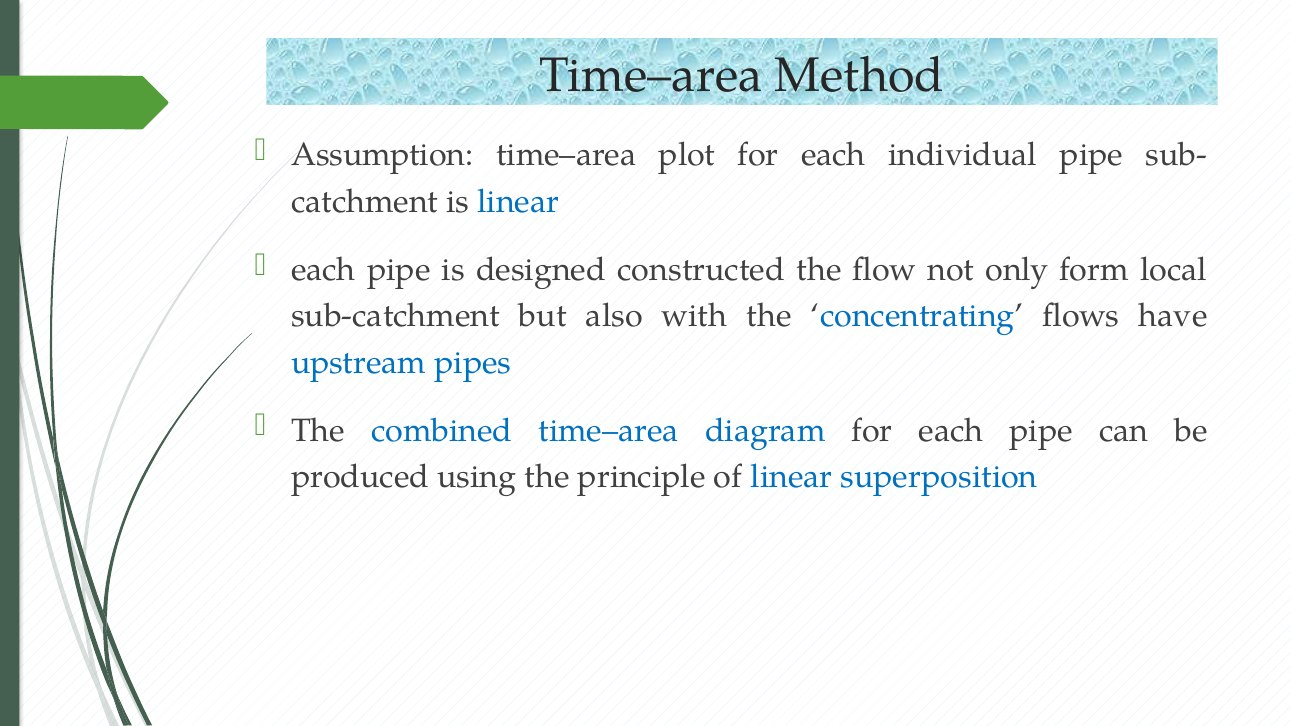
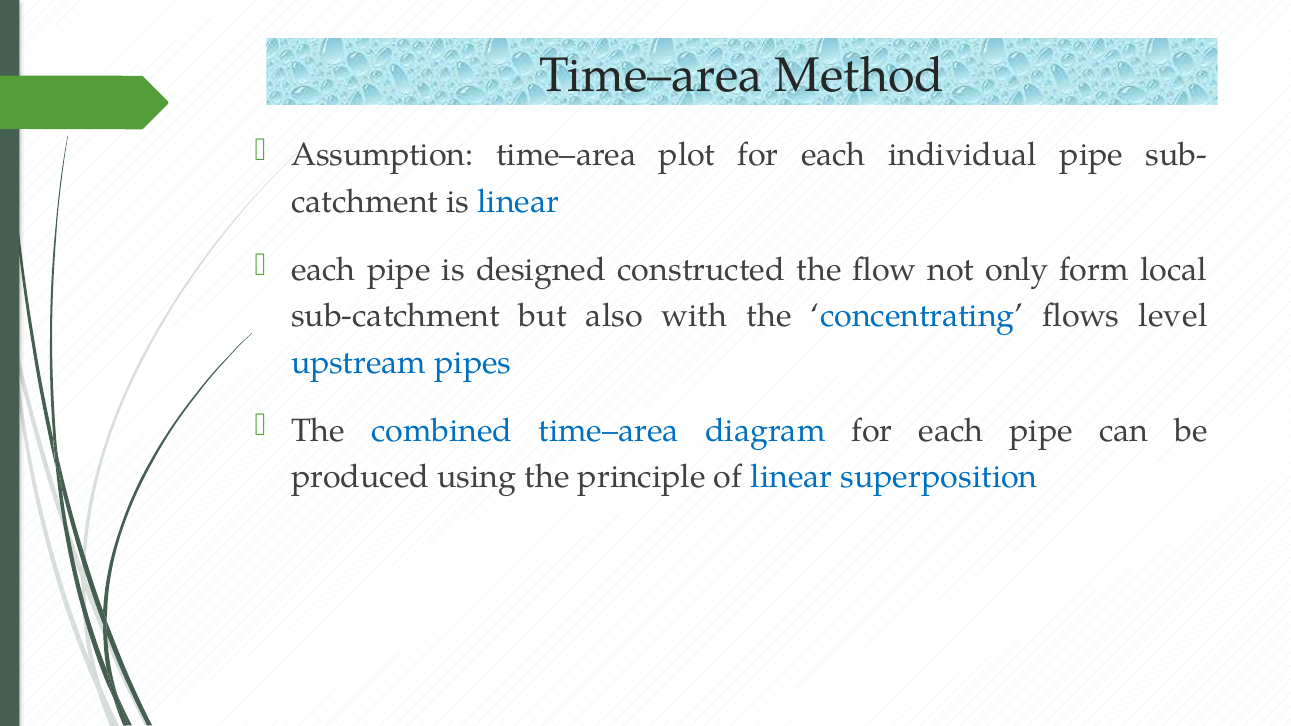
have: have -> level (1173, 316)
